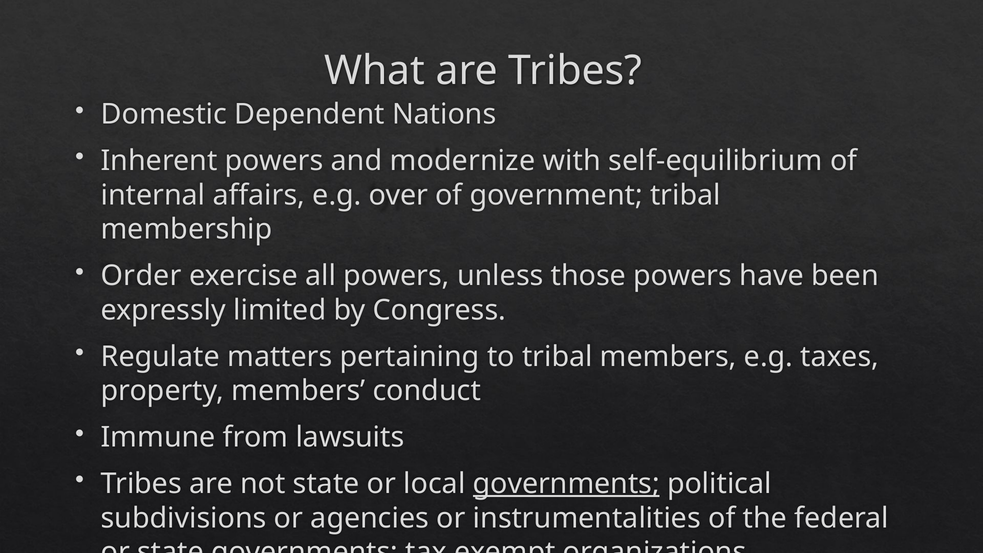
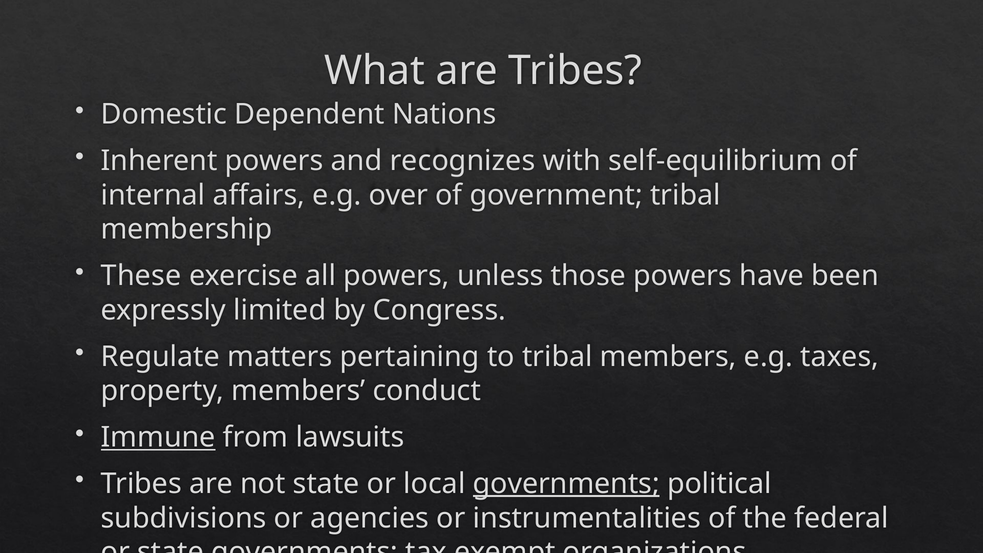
modernize: modernize -> recognizes (462, 161)
Order: Order -> These (141, 276)
Immune underline: none -> present (158, 437)
